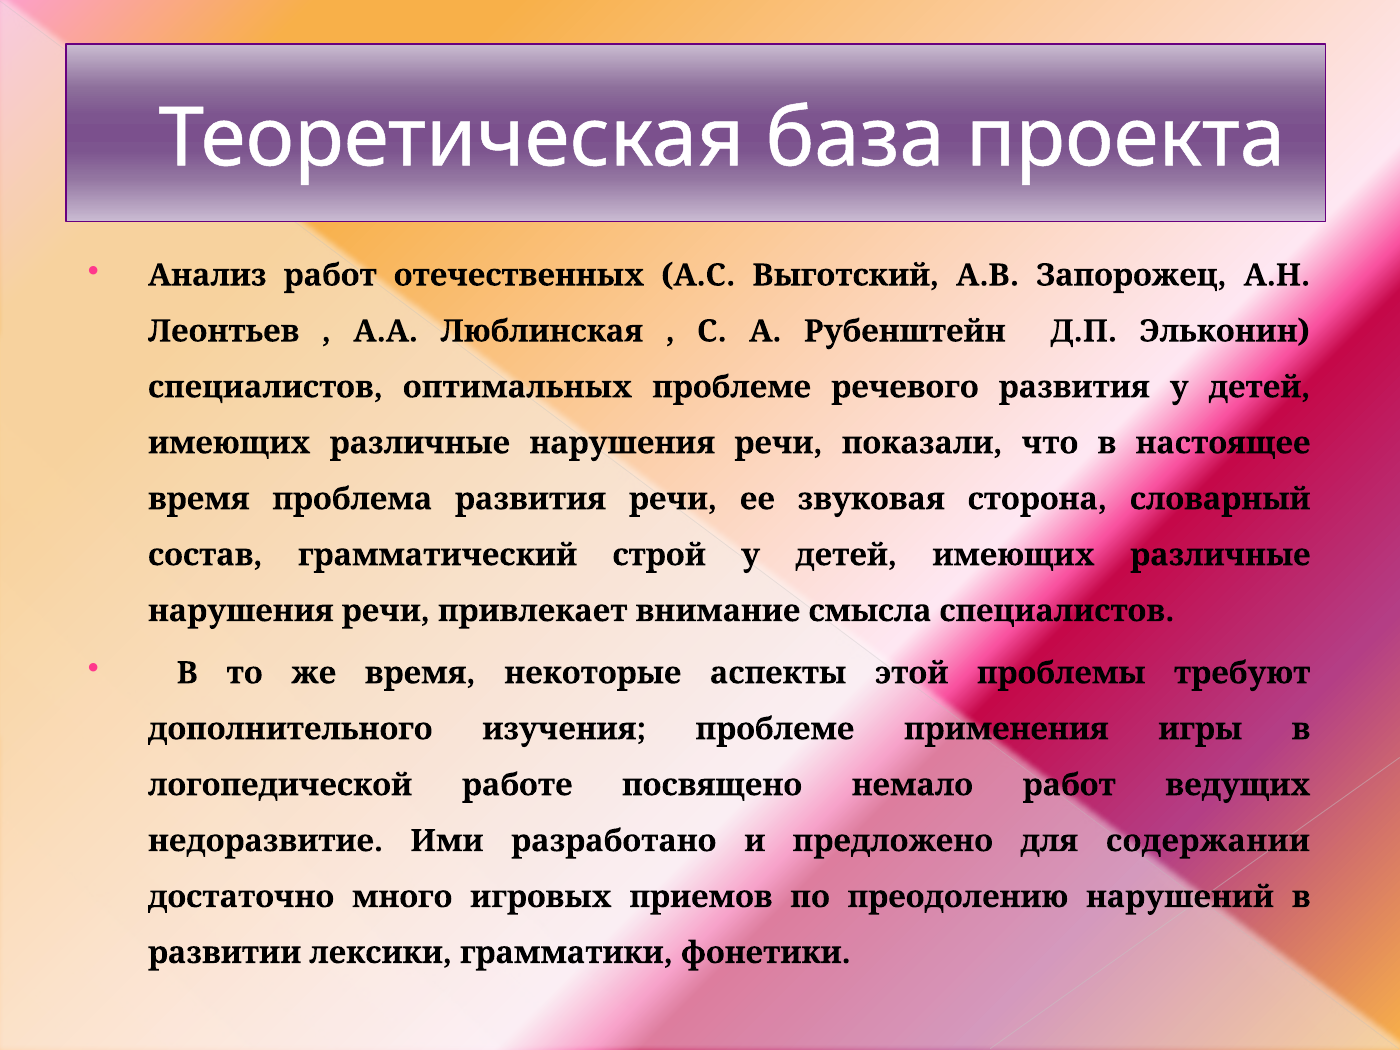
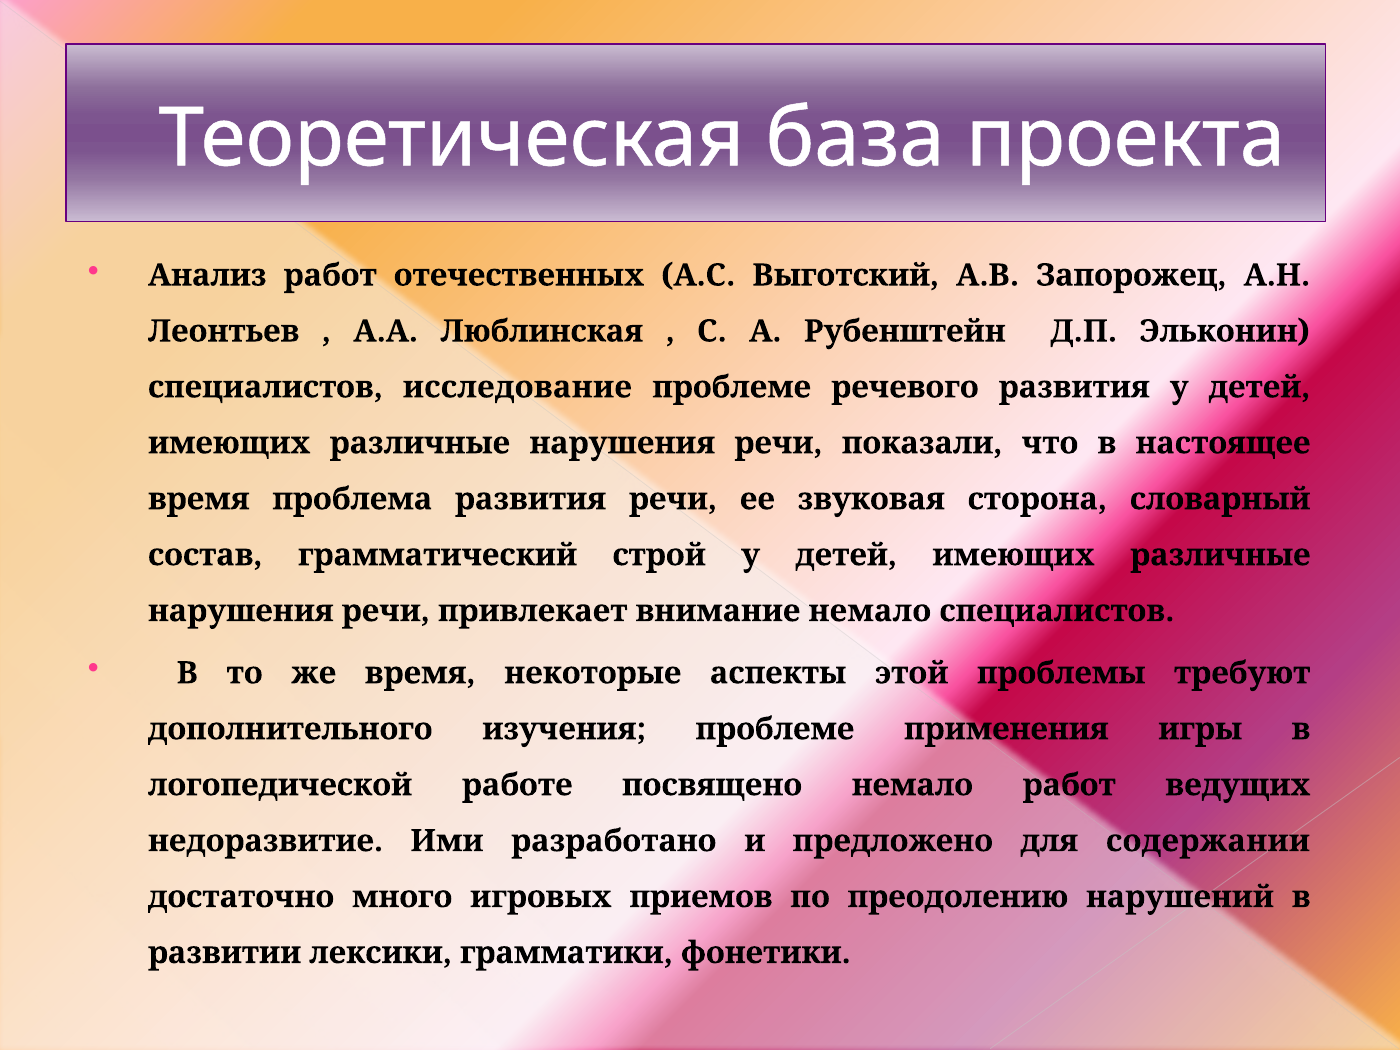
оптимальных: оптимальных -> исследование (517, 387)
внимание смысла: смысла -> немало (870, 611)
